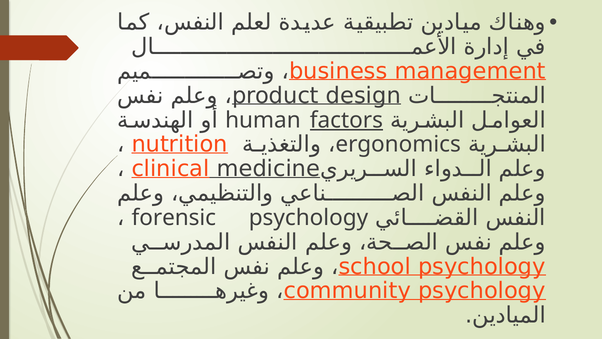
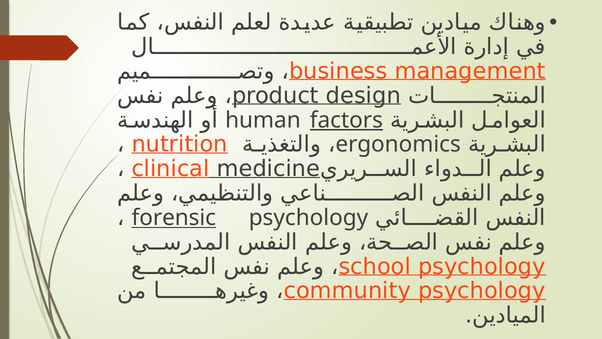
forensic underline: none -> present (174, 217)
